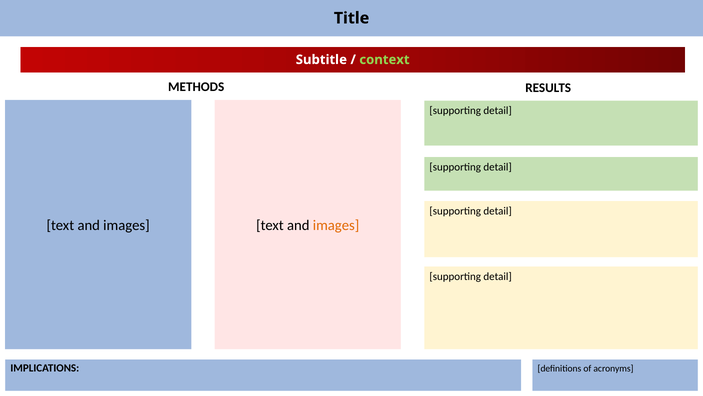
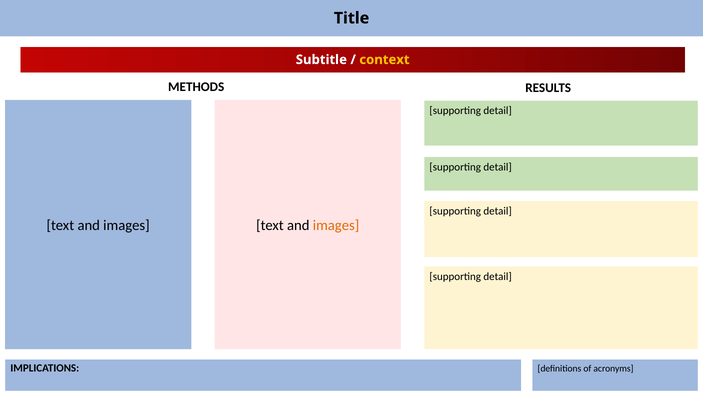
context colour: light green -> yellow (384, 60)
